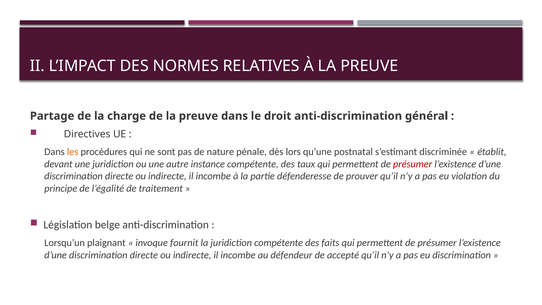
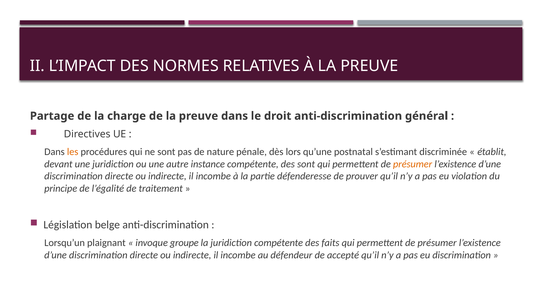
des taux: taux -> sont (306, 164)
présumer colour: red -> orange (413, 164)
fournit: fournit -> groupe (184, 243)
